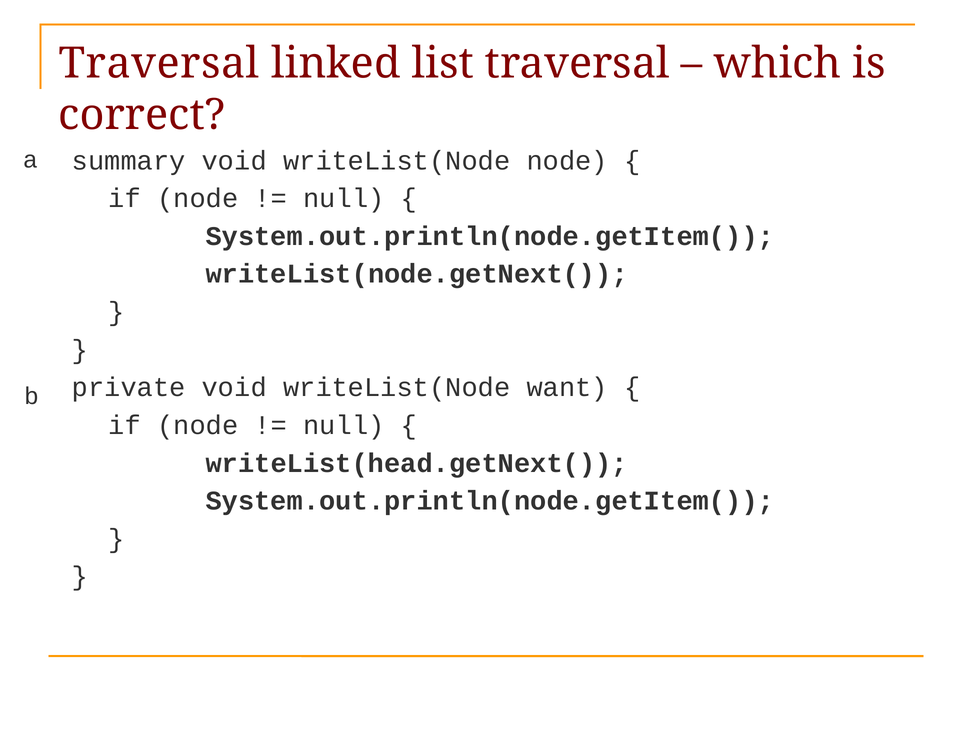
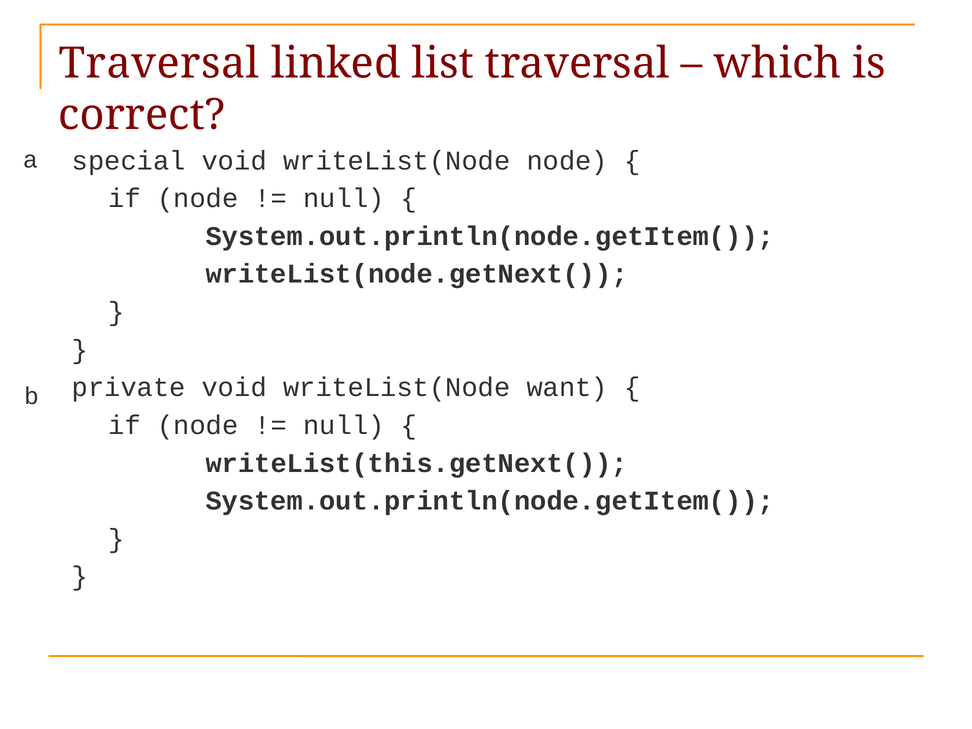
summary: summary -> special (129, 161)
writeList(head.getNext(: writeList(head.getNext( -> writeList(this.getNext( (417, 463)
